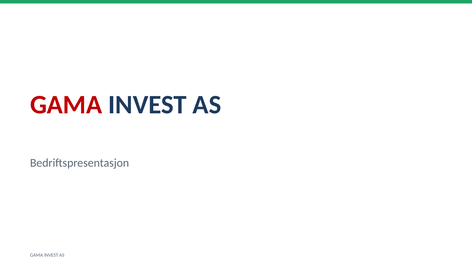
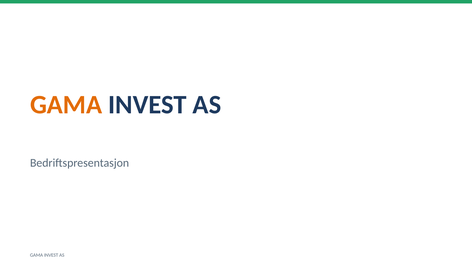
GAMA colour: red -> orange (66, 105)
